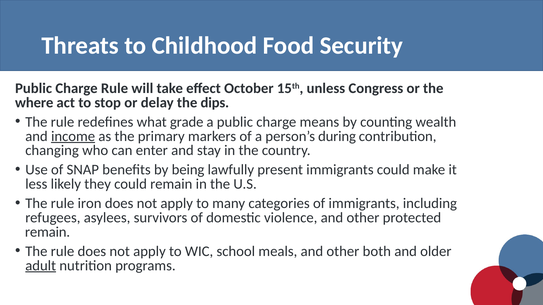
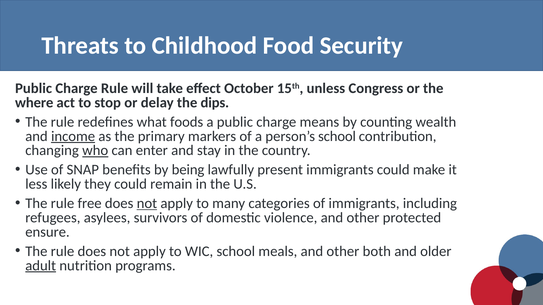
grade: grade -> foods (187, 122)
person’s during: during -> school (337, 136)
who underline: none -> present (95, 151)
iron: iron -> free (90, 204)
not underline: none -> present (147, 204)
remain: remain -> ensure (47, 232)
